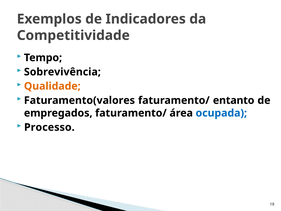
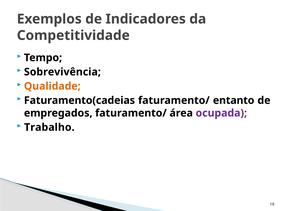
Faturamento(valores: Faturamento(valores -> Faturamento(cadeias (79, 100)
ocupada colour: blue -> purple (221, 113)
Processo: Processo -> Trabalho (49, 127)
